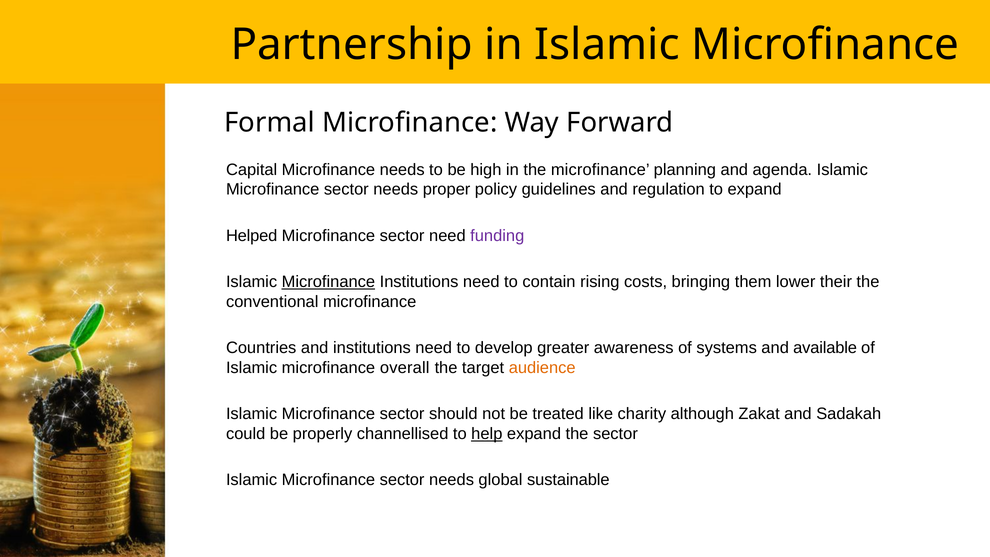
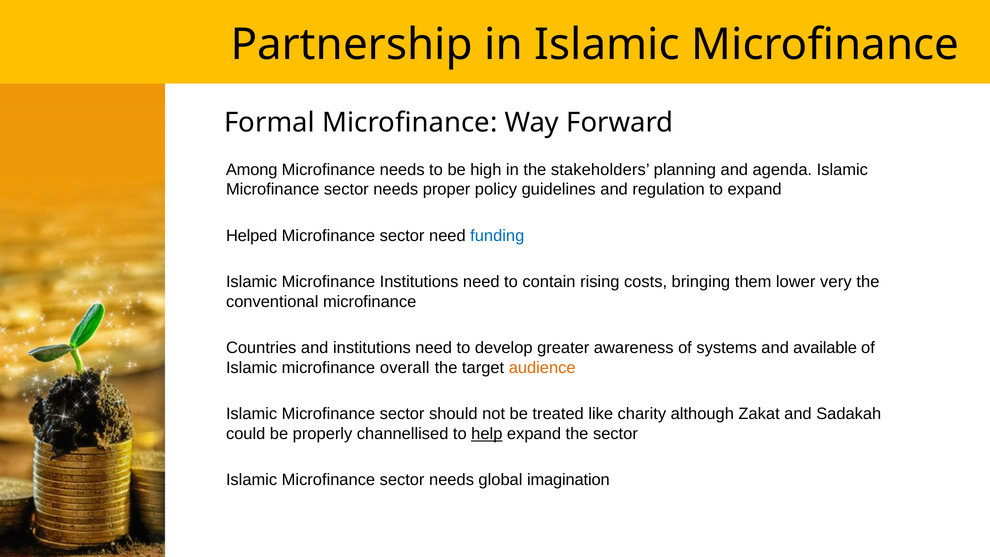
Capital: Capital -> Among (252, 170)
the microfinance: microfinance -> stakeholders (600, 170)
funding colour: purple -> blue (497, 236)
Microfinance underline: present -> none (328, 282)
their: their -> very (836, 282)
sustainable: sustainable -> imagination (568, 480)
